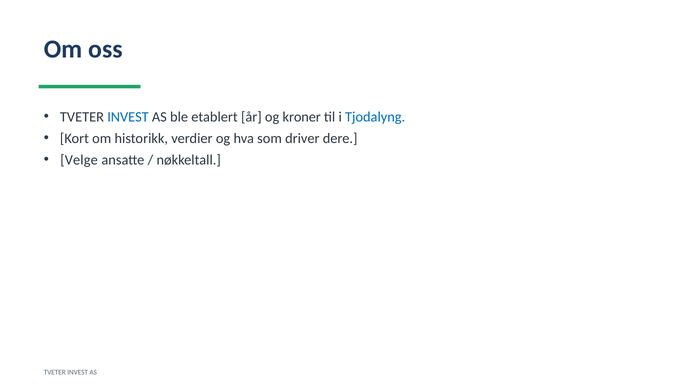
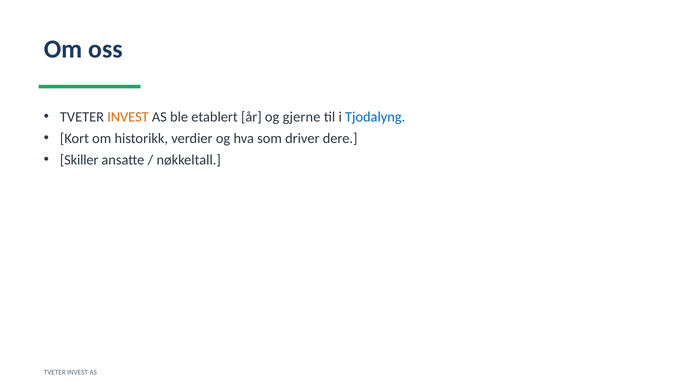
INVEST colour: blue -> orange (128, 117)
kroner: kroner -> gjerne (302, 117)
Velge: Velge -> Skiller (79, 160)
